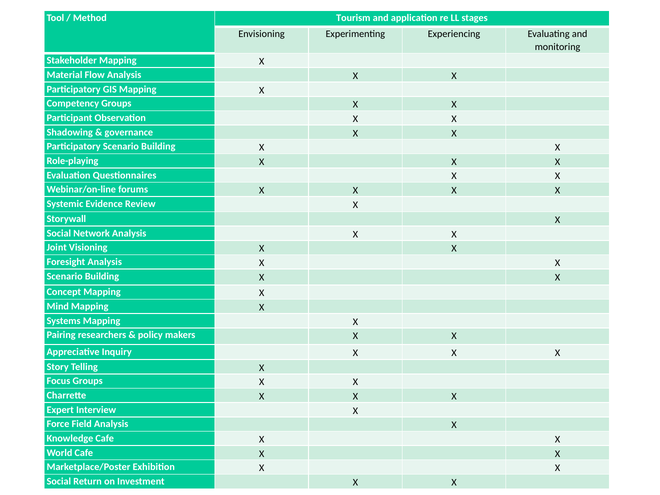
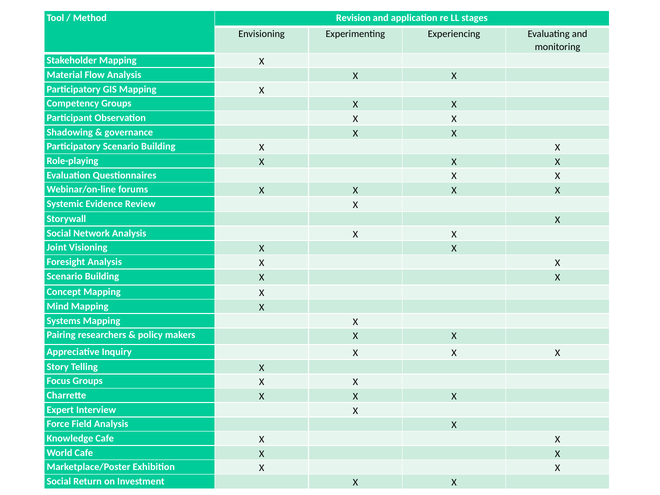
Tourism: Tourism -> Revision (353, 18)
